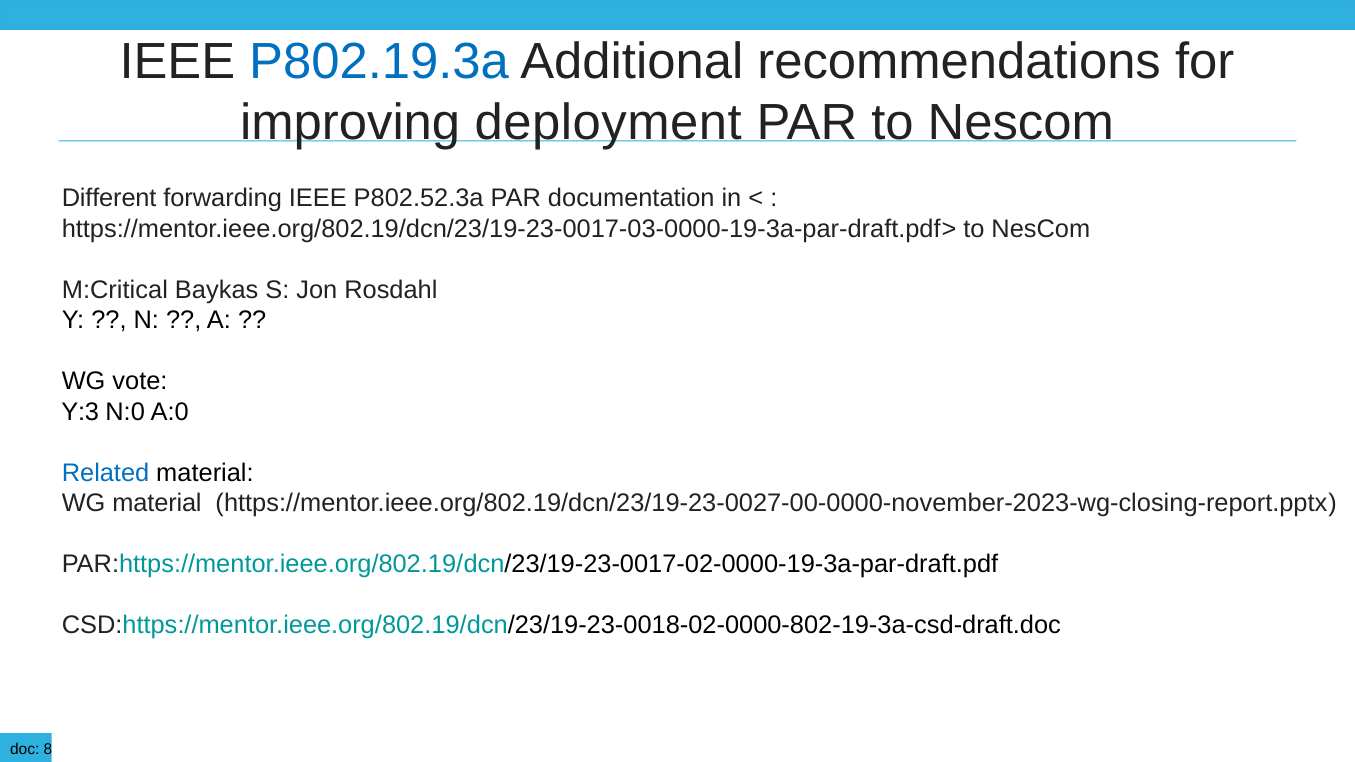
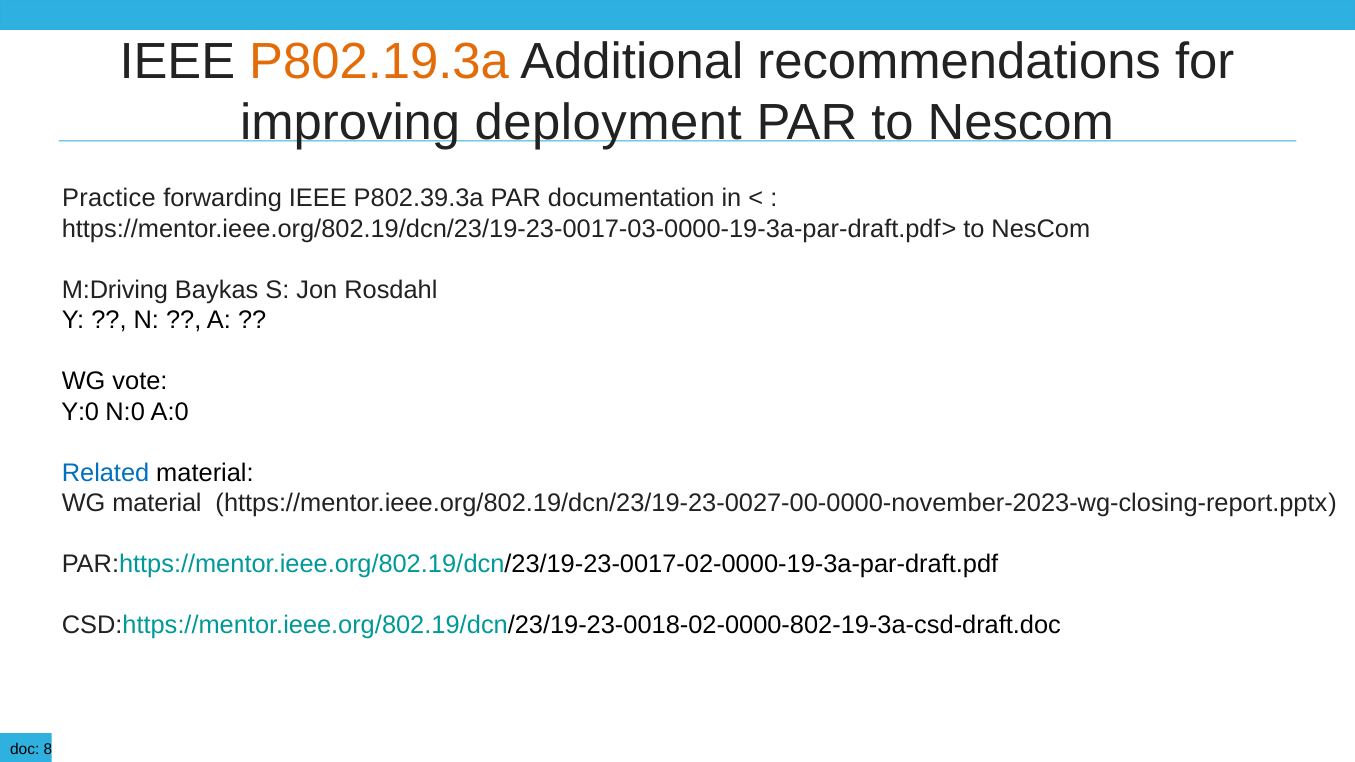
P802.19.3a colour: blue -> orange (379, 62)
Different: Different -> Practice (109, 199)
P802.52.3a: P802.52.3a -> P802.39.3a (419, 199)
M:Critical: M:Critical -> M:Driving (115, 290)
Y:3: Y:3 -> Y:0 (80, 412)
